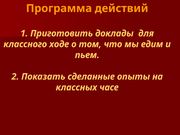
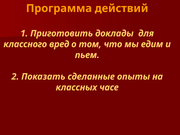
ходе: ходе -> вред (59, 44)
